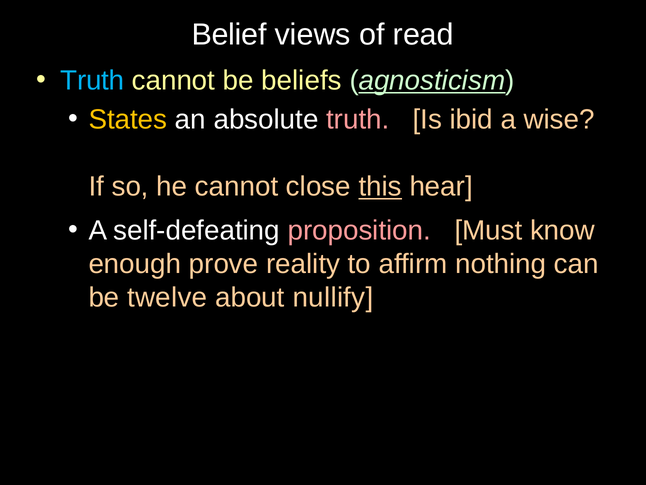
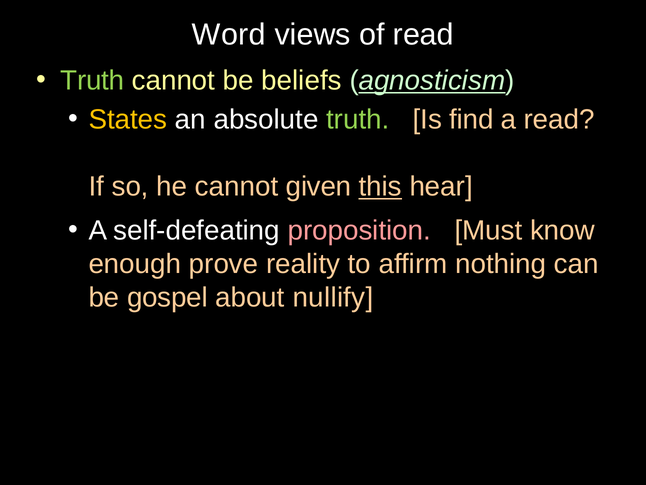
Belief: Belief -> Word (229, 34)
Truth colour: light blue -> light green (92, 80)
truth colour: pink -> light green (358, 119)
ibid: ibid -> find (471, 119)
a wise: wise -> read (559, 119)
close: close -> given (319, 186)
twelve: twelve -> gospel (167, 297)
